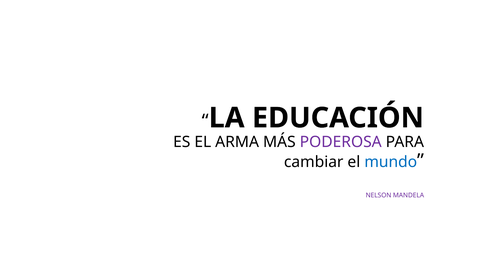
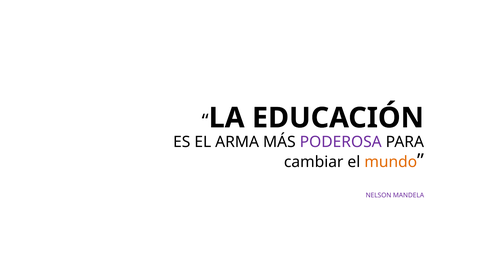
mundo colour: blue -> orange (391, 162)
